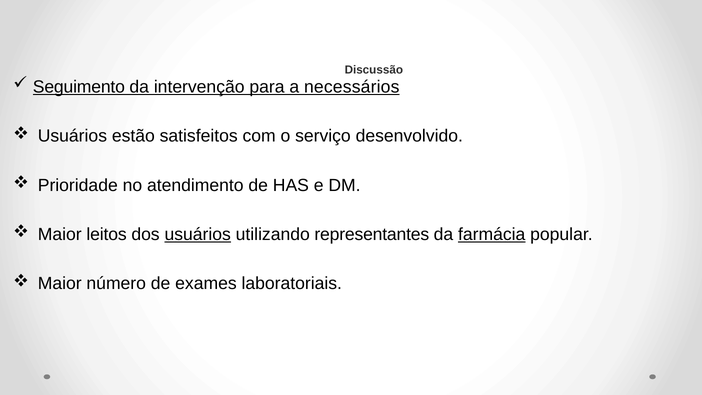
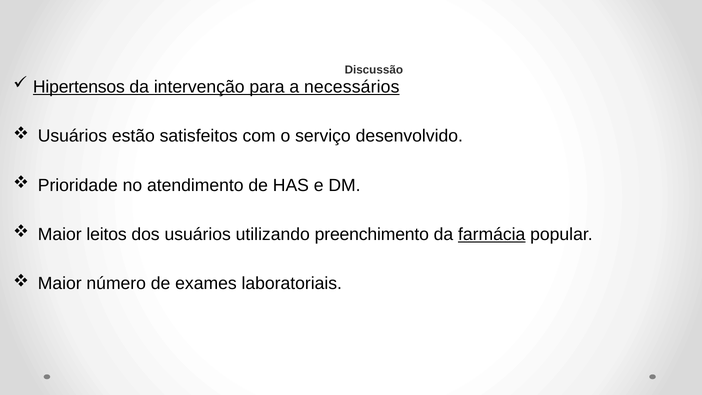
Seguimento: Seguimento -> Hipertensos (79, 87)
usuários underline: present -> none (198, 234)
representantes: representantes -> preenchimento (372, 234)
